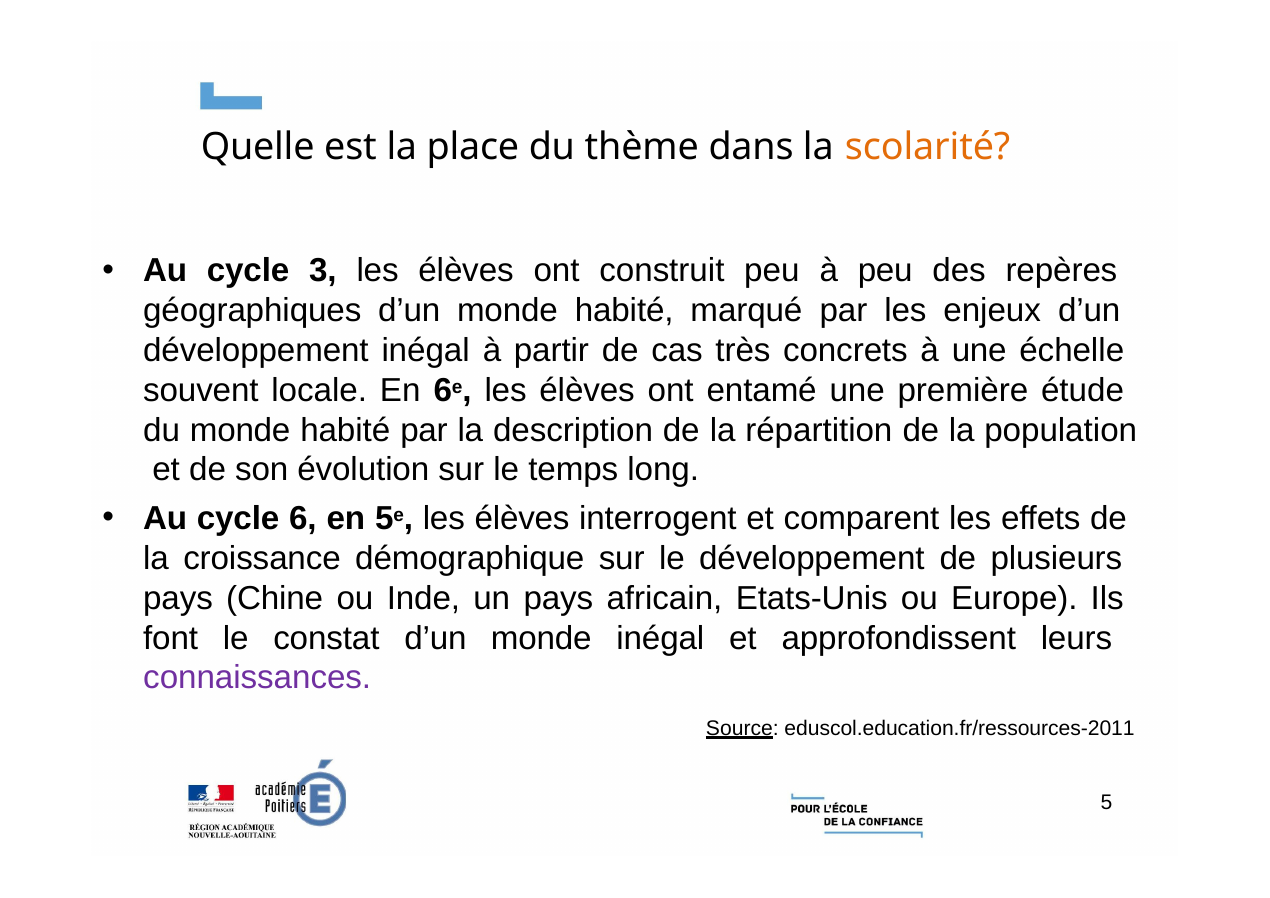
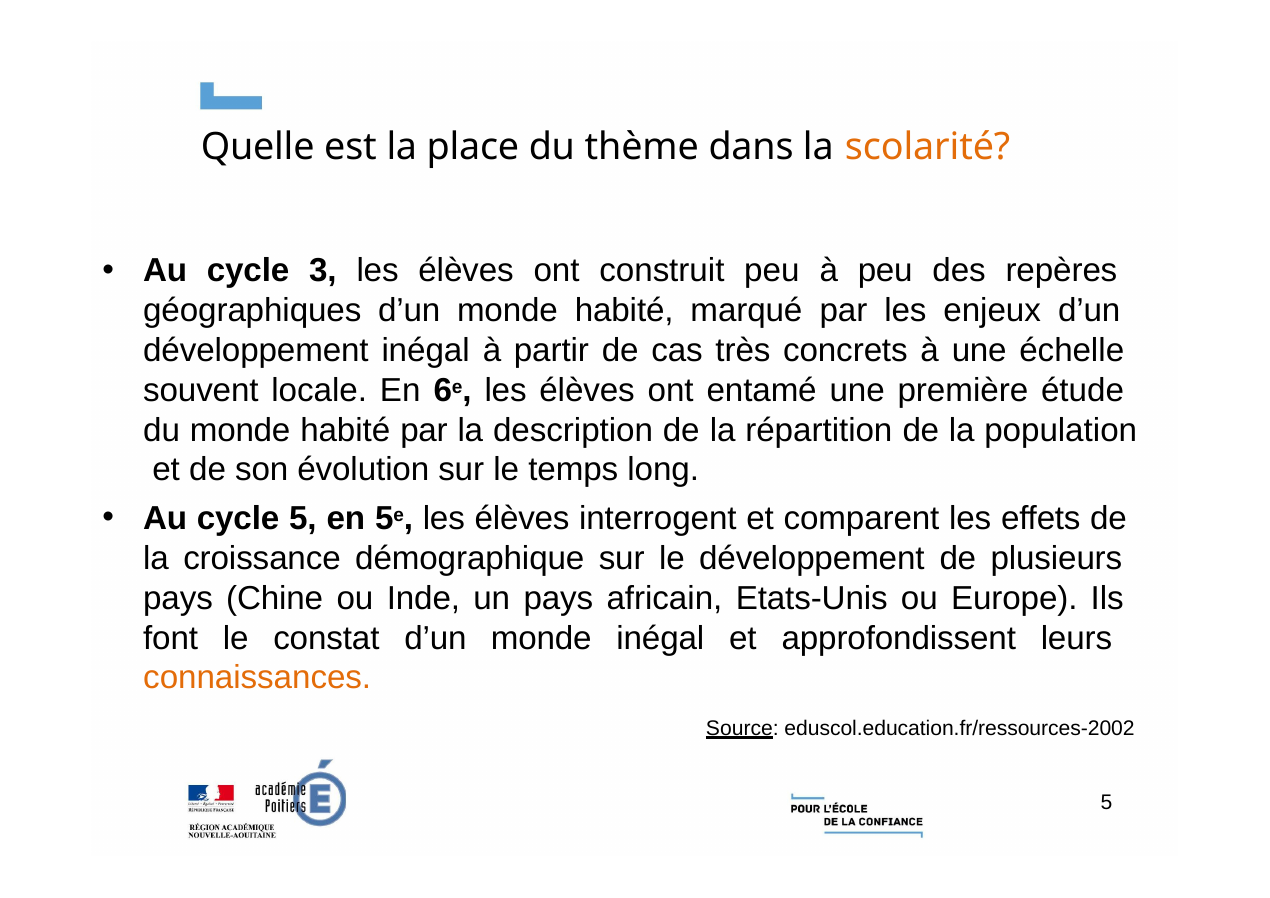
cycle 6: 6 -> 5 (303, 519)
connaissances colour: purple -> orange (257, 678)
eduscol.education.fr/ressources-2011: eduscol.education.fr/ressources-2011 -> eduscol.education.fr/ressources-2002 (960, 728)
